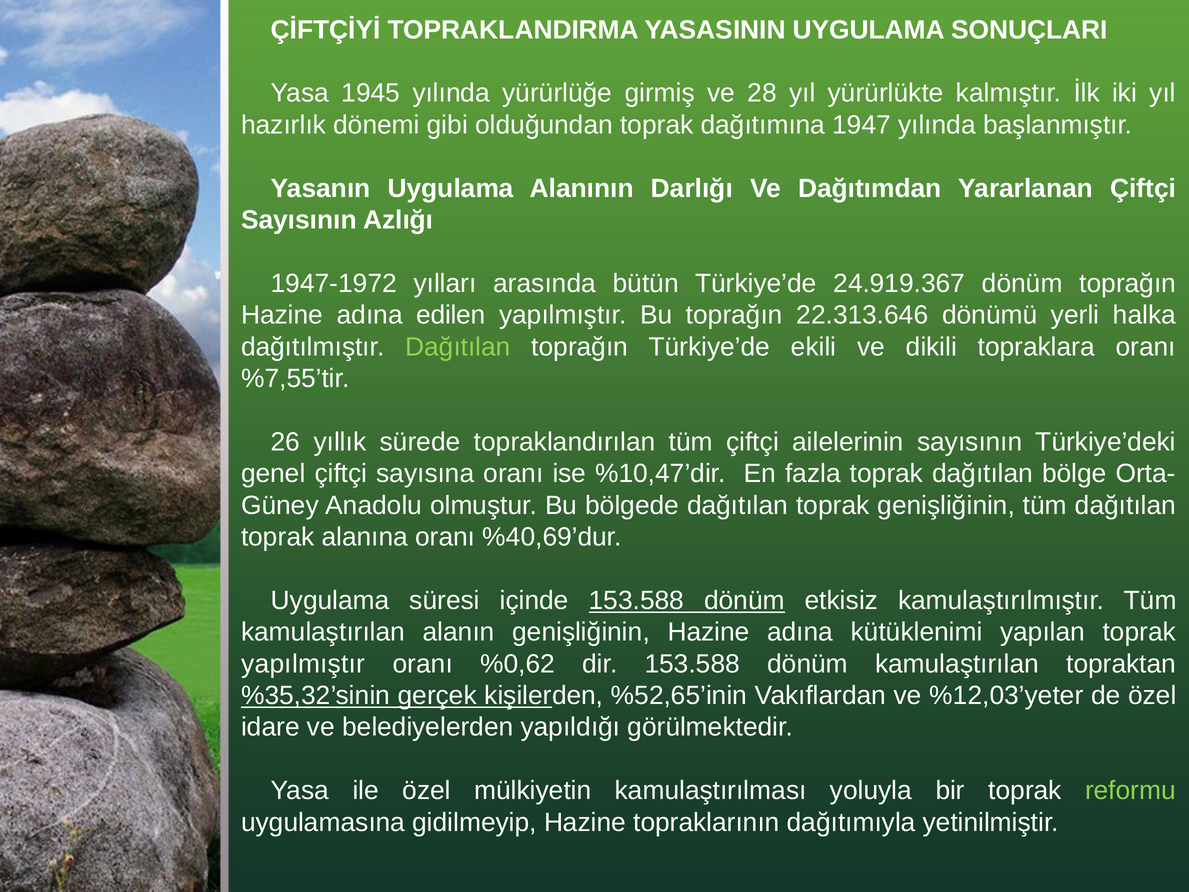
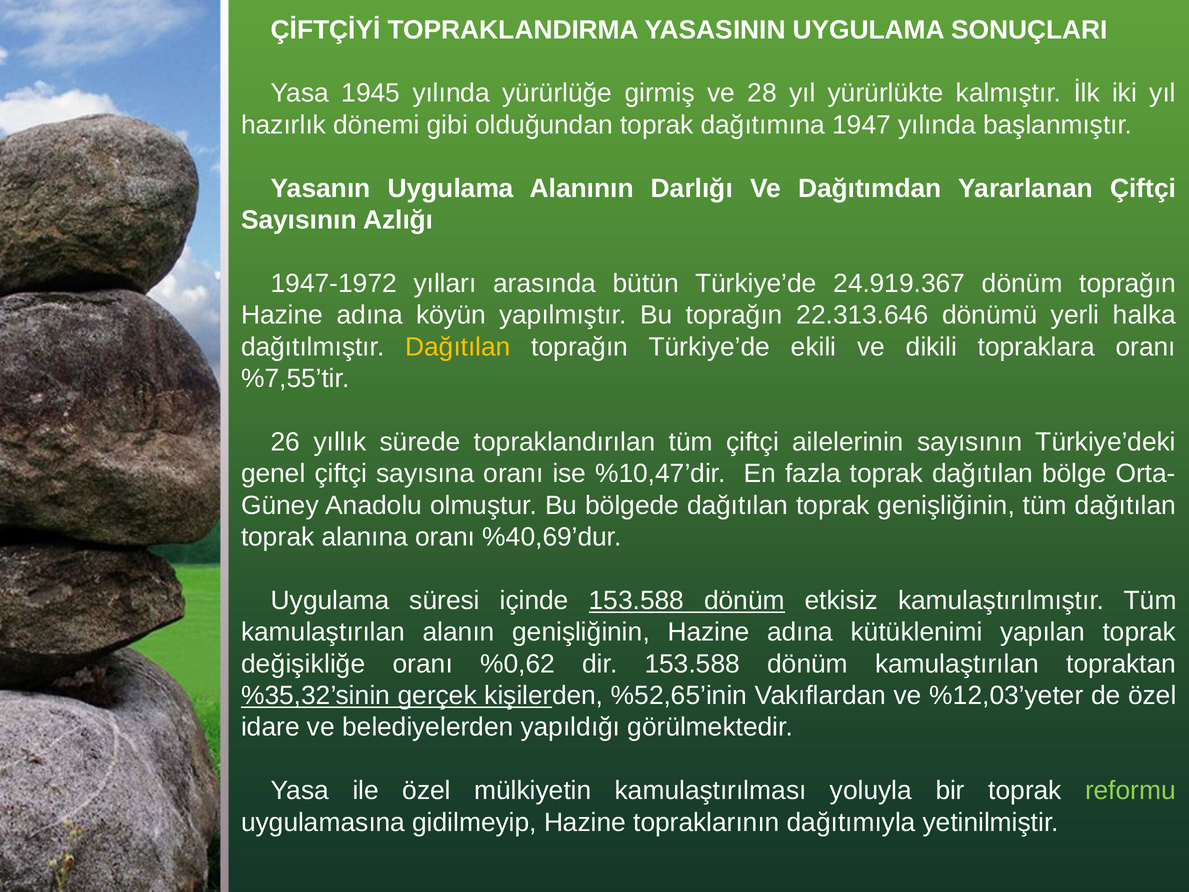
edilen: edilen -> köyün (451, 315)
Dağıtılan colour: light green -> yellow (458, 347)
yapılmıştır: yapılmıştır -> değişikliğe (303, 664)
